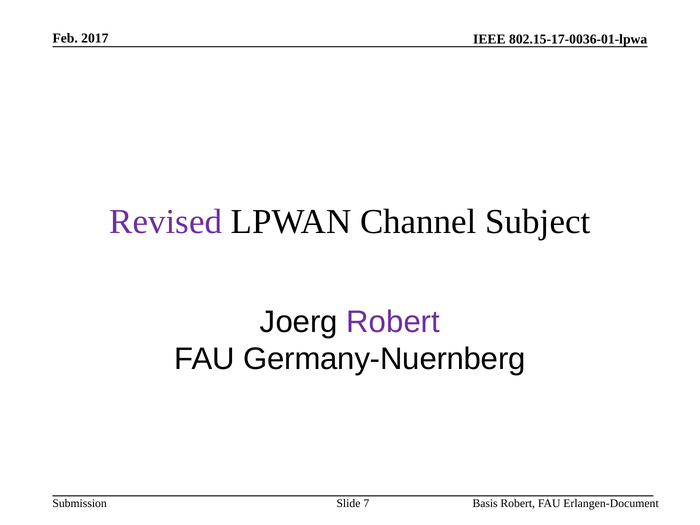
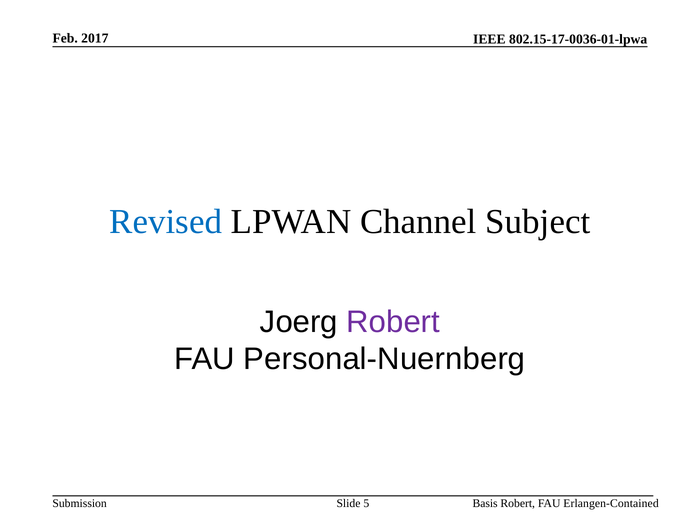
Revised colour: purple -> blue (166, 222)
Germany-Nuernberg: Germany-Nuernberg -> Personal-Nuernberg (384, 359)
7: 7 -> 5 (366, 504)
Erlangen-Document: Erlangen-Document -> Erlangen-Contained (611, 504)
